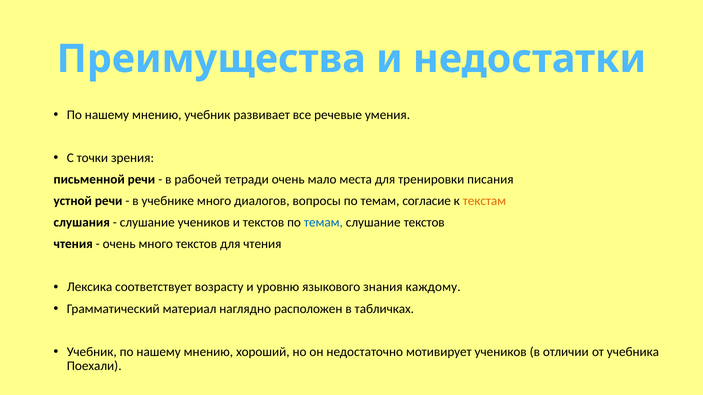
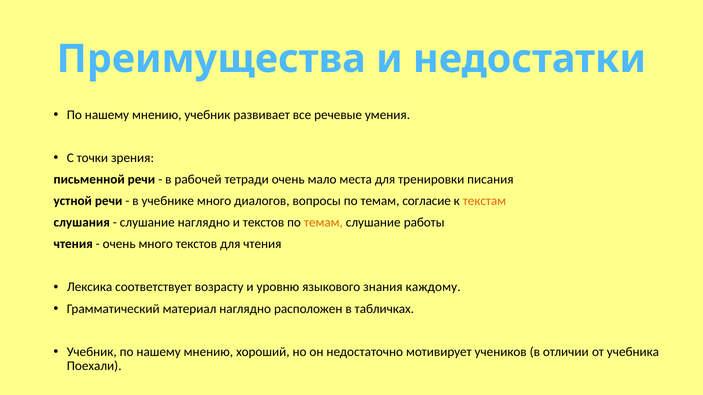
слушание учеников: учеников -> наглядно (204, 223)
темам colour: blue -> orange (323, 223)
слушание текстов: текстов -> работы (424, 223)
